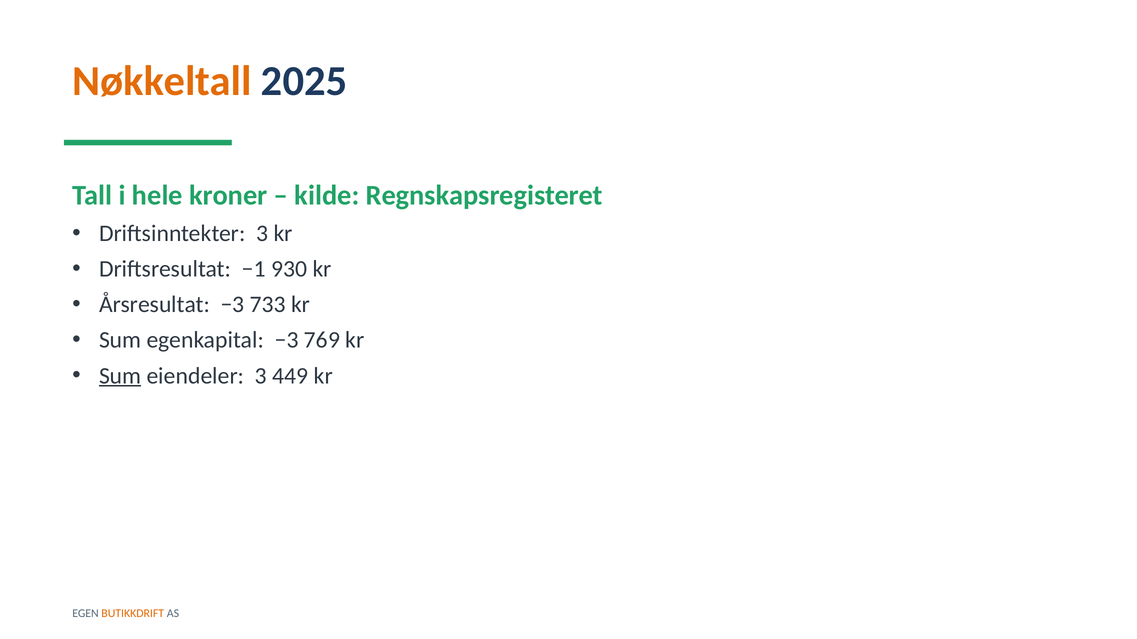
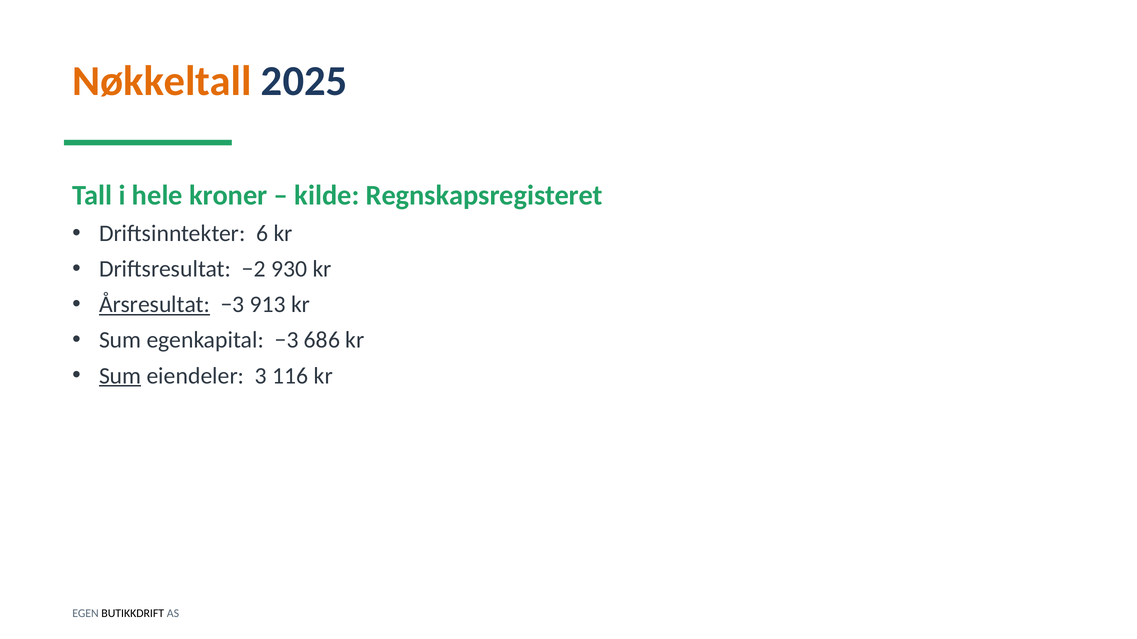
Driftsinntekter 3: 3 -> 6 (262, 234)
−1: −1 -> −2 (254, 269)
Årsresultat underline: none -> present (155, 305)
733: 733 -> 913 (268, 305)
769: 769 -> 686 (322, 340)
449: 449 -> 116 (290, 376)
BUTIKKDRIFT colour: orange -> black (133, 614)
